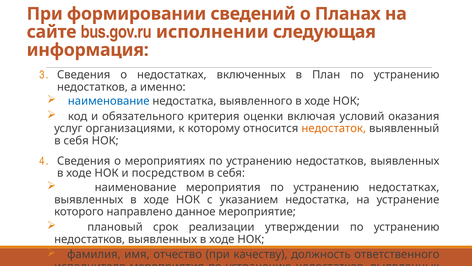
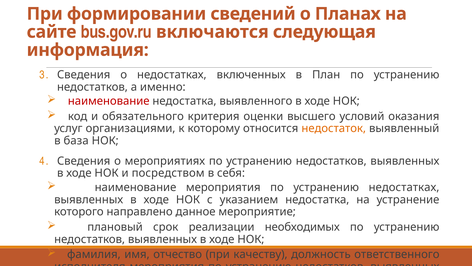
исполнении: исполнении -> включаются (212, 32)
наименование colour: blue -> red (109, 101)
включая: включая -> высшего (311, 116)
себя: себя -> база (76, 141)
утверждении: утверждении -> необходимых (302, 227)
